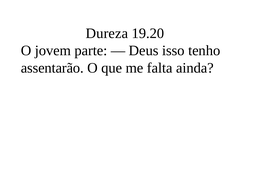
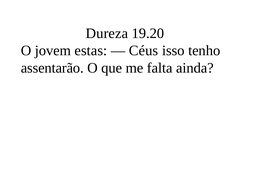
parte: parte -> estas (91, 51)
Deus: Deus -> Céus (144, 51)
